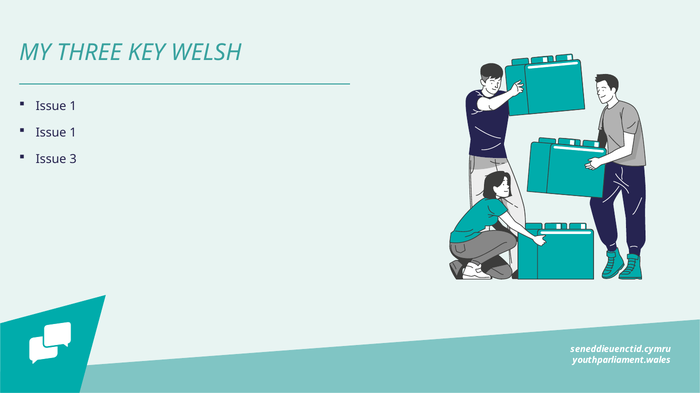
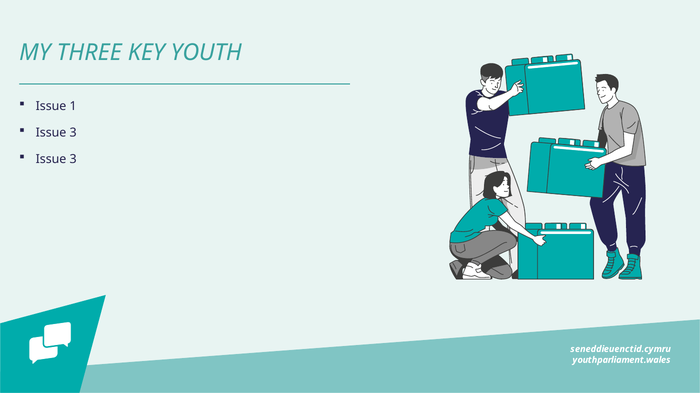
WELSH: WELSH -> YOUTH (206, 53)
1: 1 -> 3 (73, 133)
